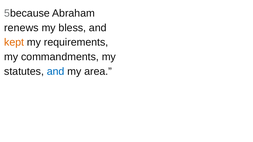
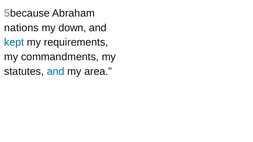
renews: renews -> nations (21, 28)
bless: bless -> down (72, 28)
kept colour: orange -> blue (14, 42)
